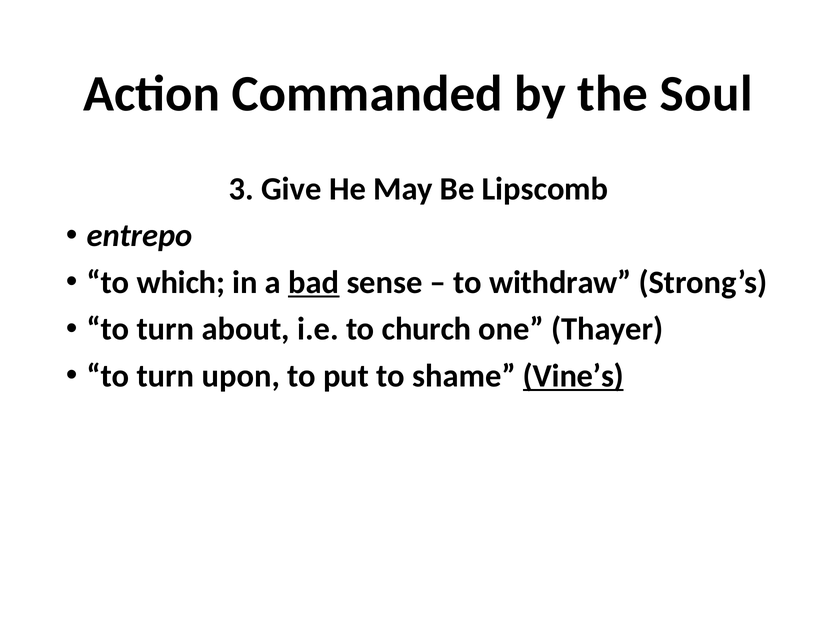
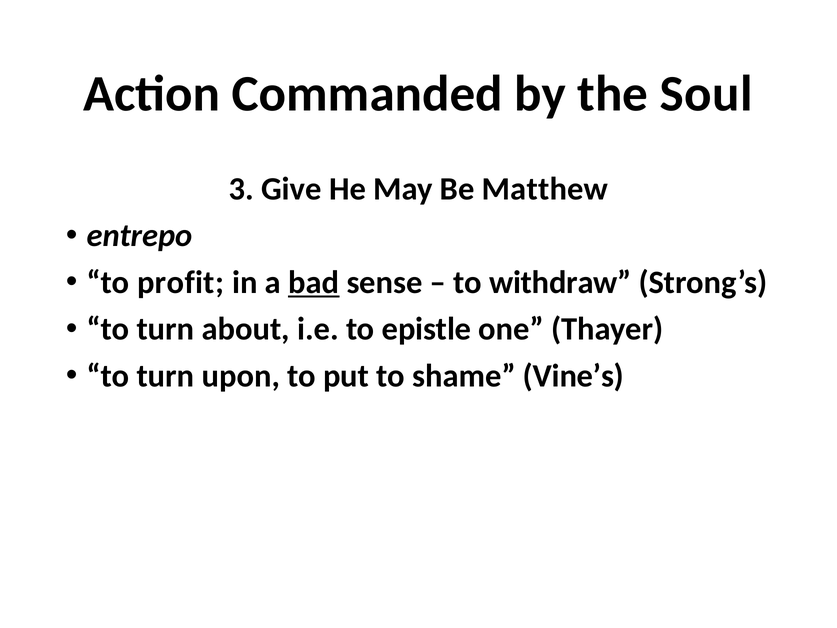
Lipscomb: Lipscomb -> Matthew (545, 189)
which: which -> profit (181, 282)
church: church -> epistle (427, 329)
Vine’s underline: present -> none (573, 376)
